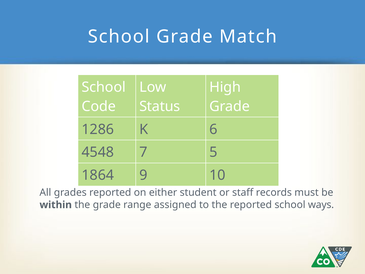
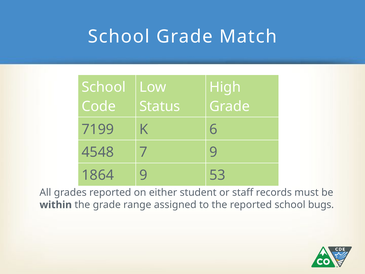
1286: 1286 -> 7199 (98, 129)
7 5: 5 -> 9 (213, 152)
10: 10 -> 53 (217, 175)
ways: ways -> bugs (321, 205)
